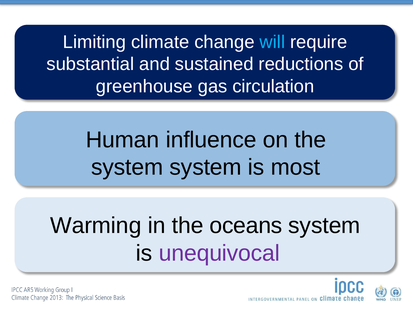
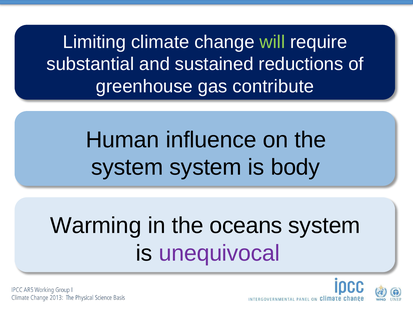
will colour: light blue -> light green (272, 42)
circulation: circulation -> contribute (273, 86)
most: most -> body (295, 167)
